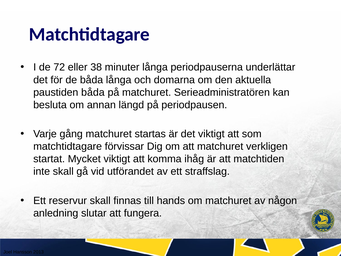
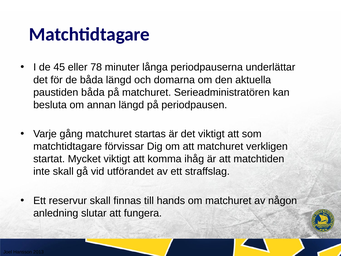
72: 72 -> 45 (59, 67)
38: 38 -> 78 (96, 67)
båda långa: långa -> längd (119, 80)
